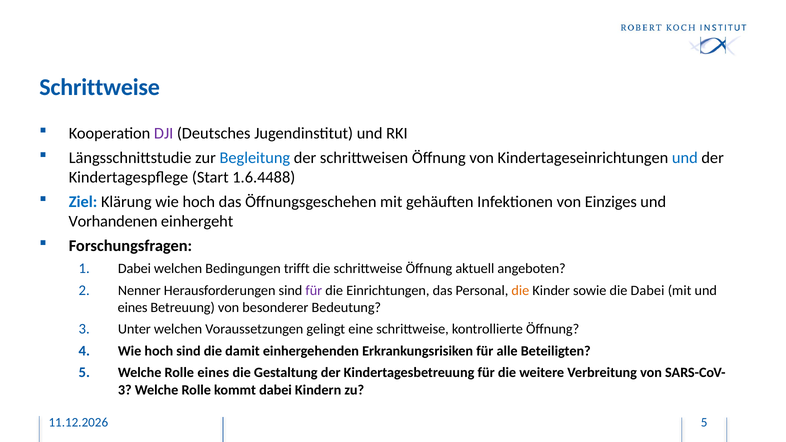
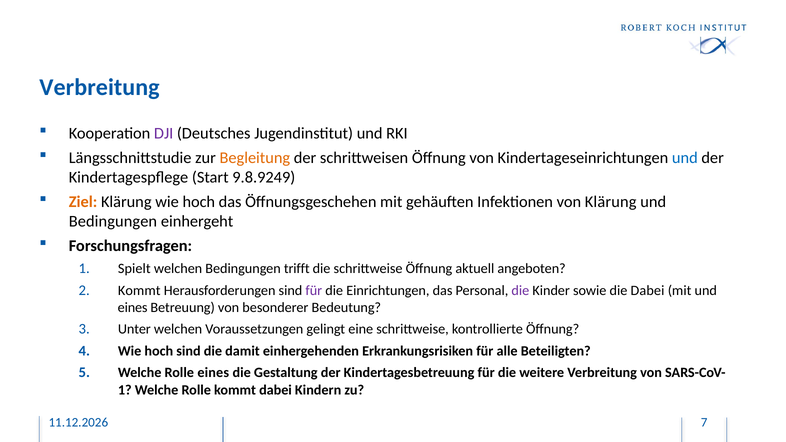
Schrittweise: Schrittweise -> Verbreitung (99, 87)
Begleitung colour: blue -> orange (255, 158)
1.6.4488: 1.6.4488 -> 9.8.9249 (264, 178)
Ziel colour: blue -> orange (83, 202)
von Einziges: Einziges -> Klärung (611, 202)
Vorhandenen: Vorhandenen -> Bedingungen (113, 222)
Dabei: Dabei -> Spielt (134, 269)
2 Nenner: Nenner -> Kommt (139, 291)
die colour: orange -> purple (520, 291)
3: 3 -> 1 (125, 390)
5: 5 -> 7 (704, 422)
